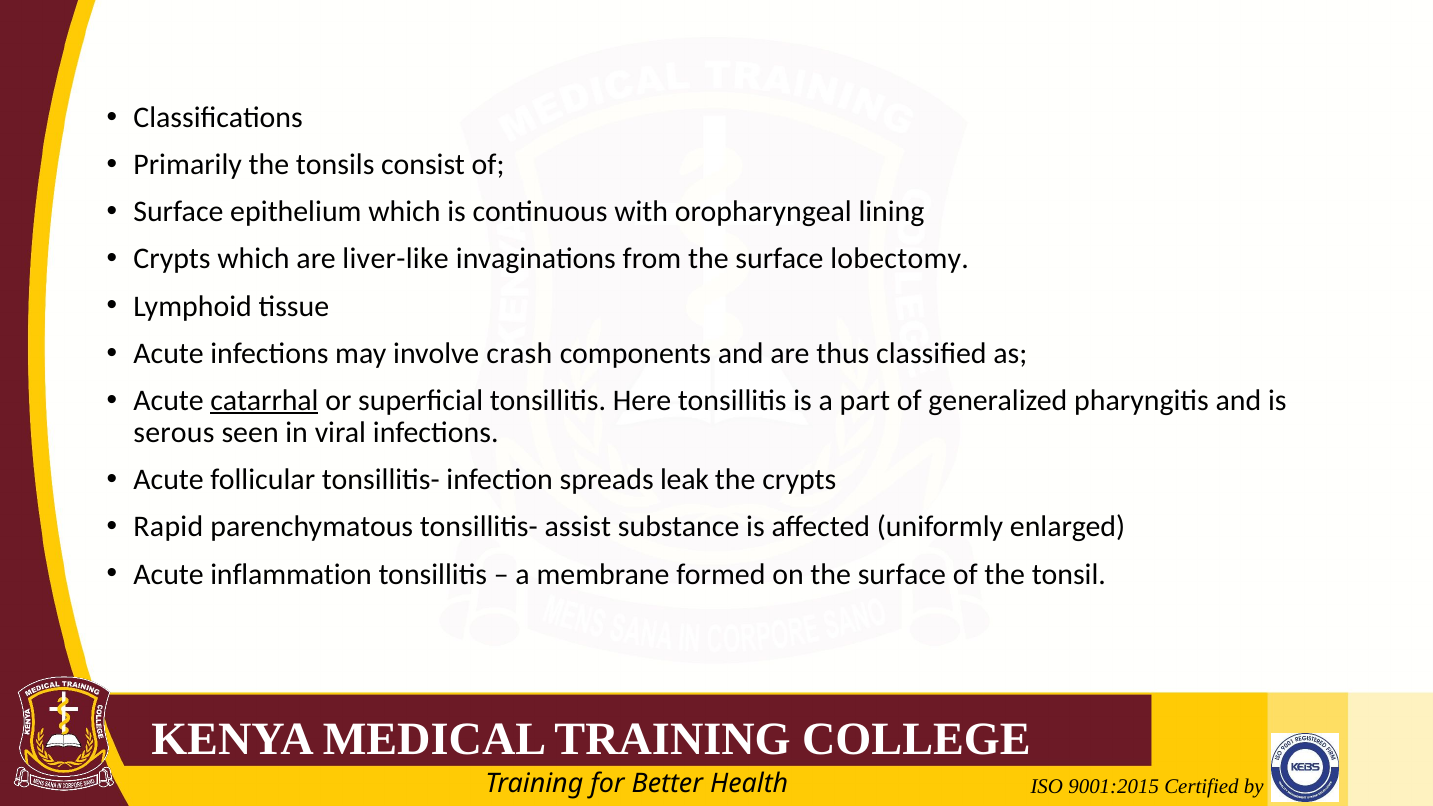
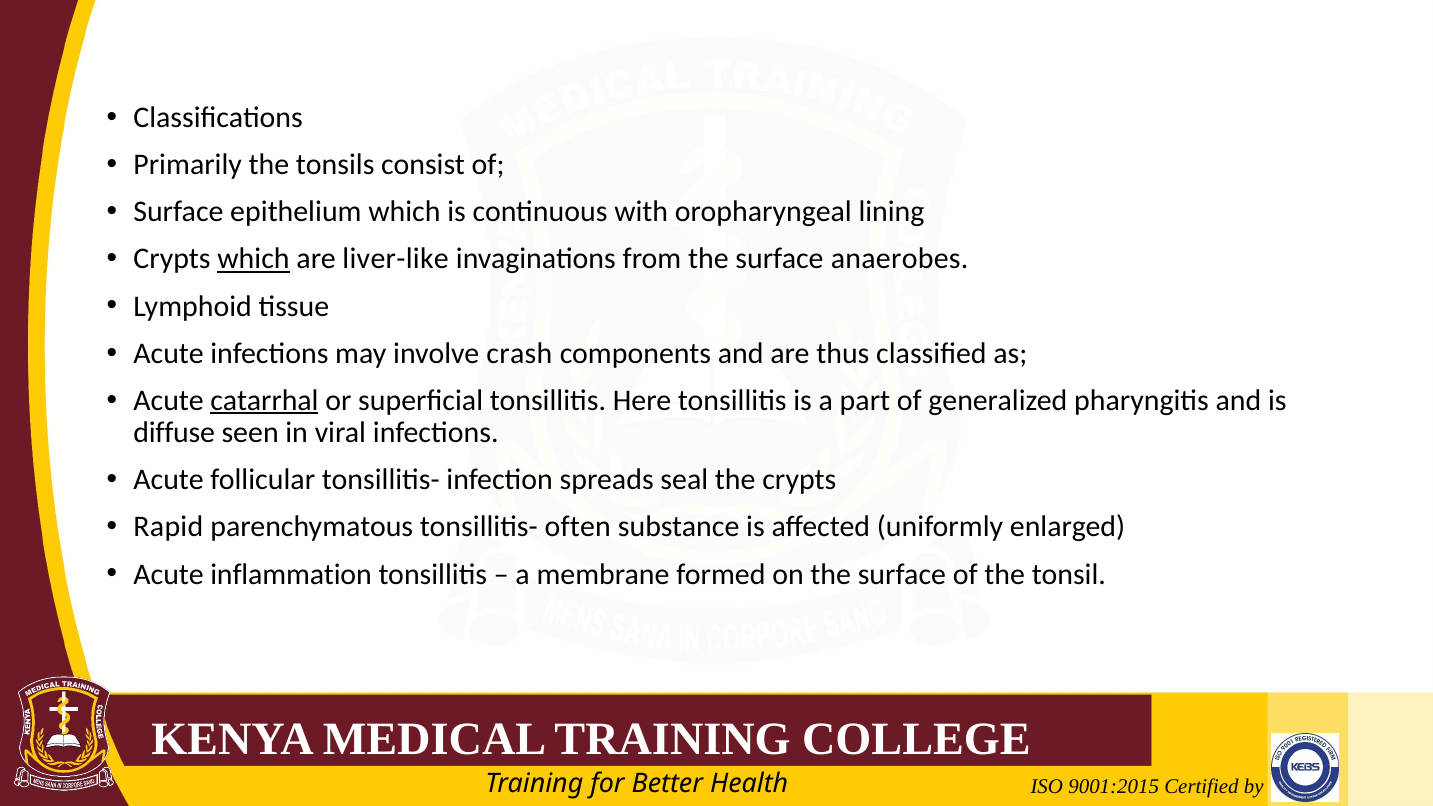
which underline: none -> present (253, 259)
lobectomy: lobectomy -> anaerobes (900, 259)
serous: serous -> diffuse (174, 433)
leak: leak -> seal (684, 480)
assist: assist -> often (578, 527)
